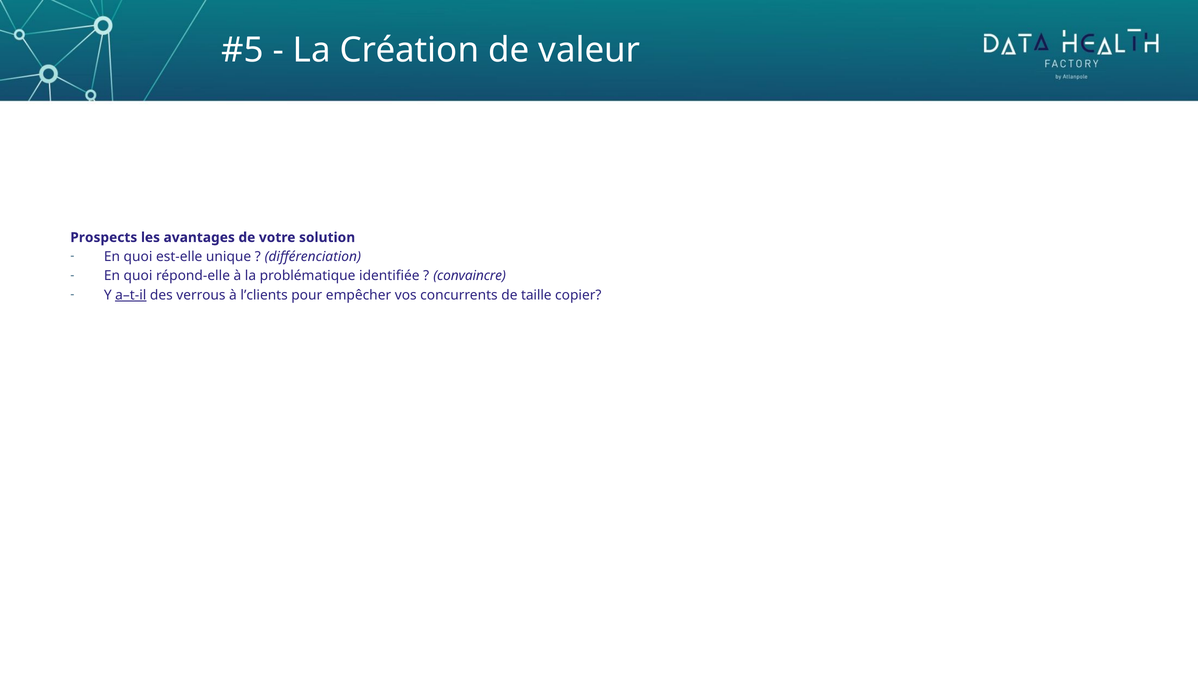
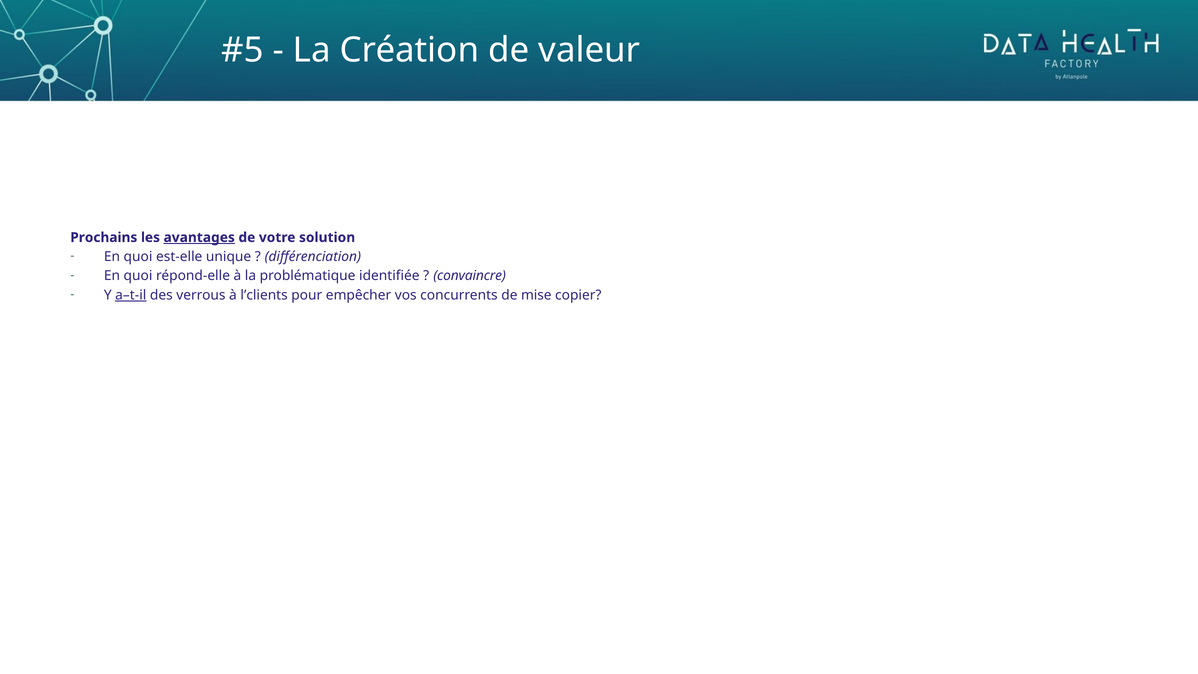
Prospects: Prospects -> Prochains (104, 237)
avantages underline: none -> present (199, 237)
taille: taille -> mise (536, 295)
